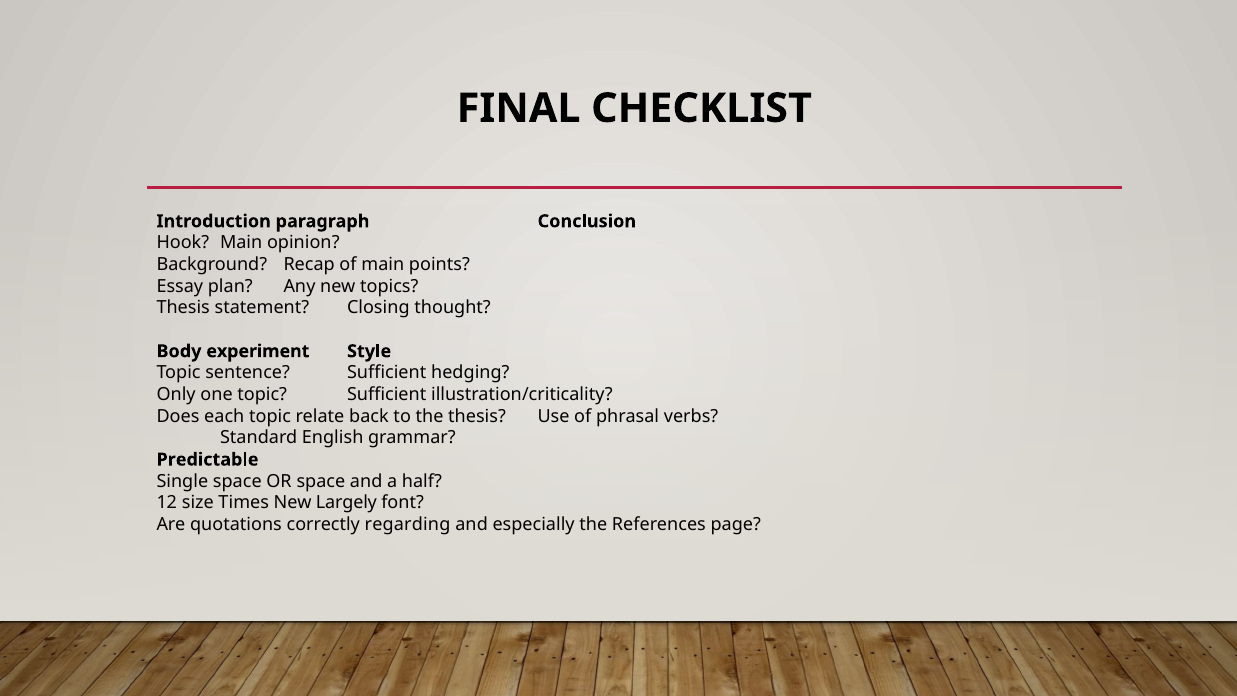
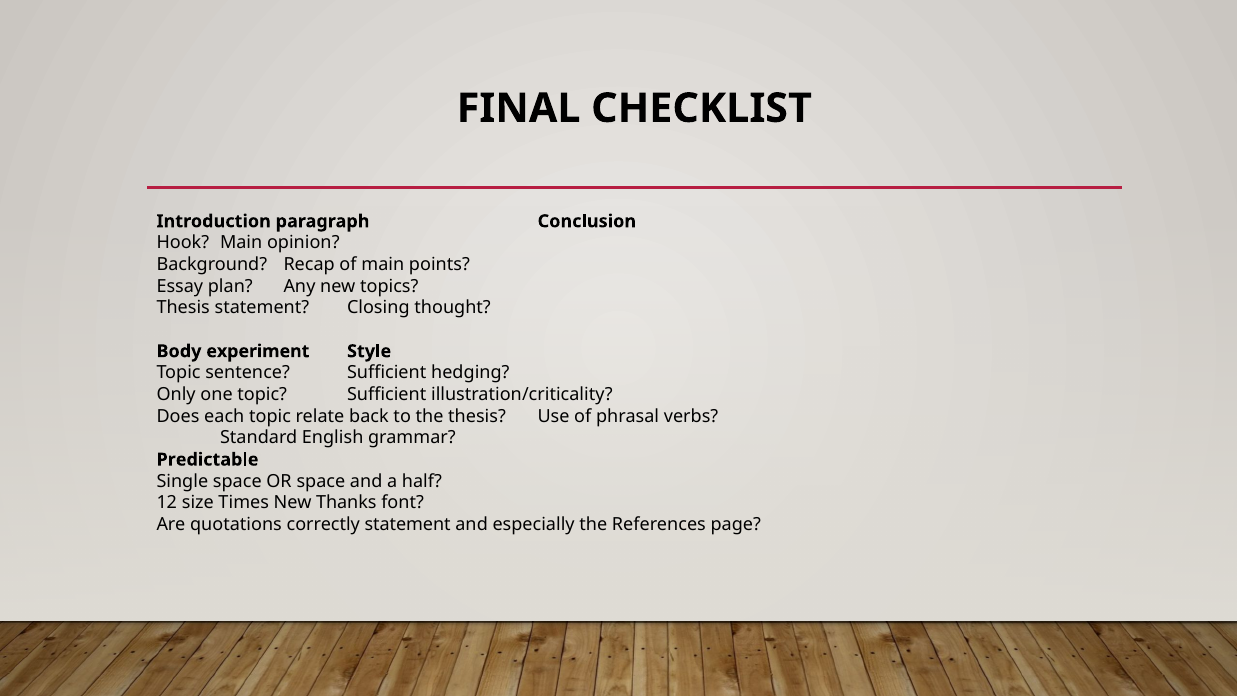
Largely: Largely -> Thanks (346, 503)
correctly regarding: regarding -> statement (408, 524)
